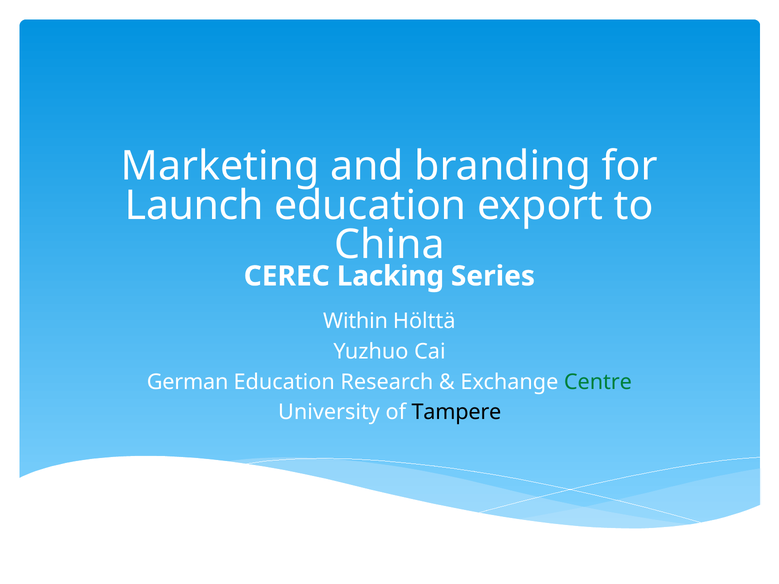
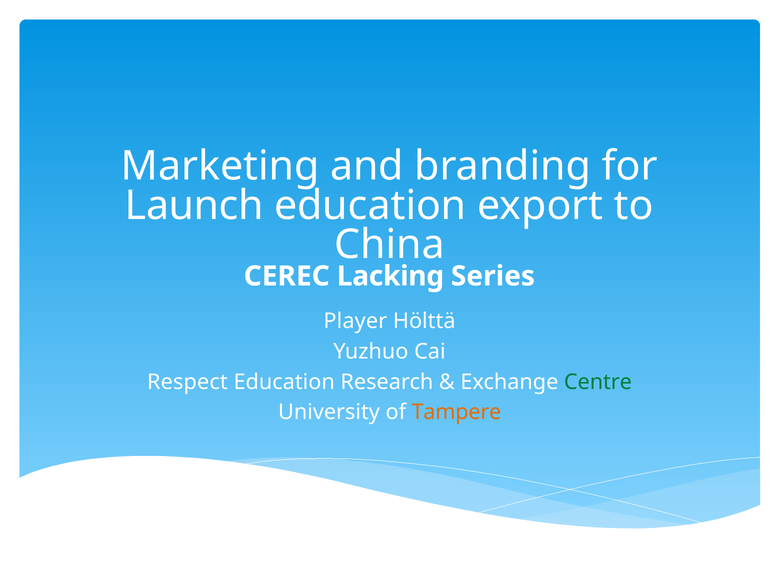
Within: Within -> Player (355, 321)
German: German -> Respect (187, 382)
Tampere colour: black -> orange (456, 412)
